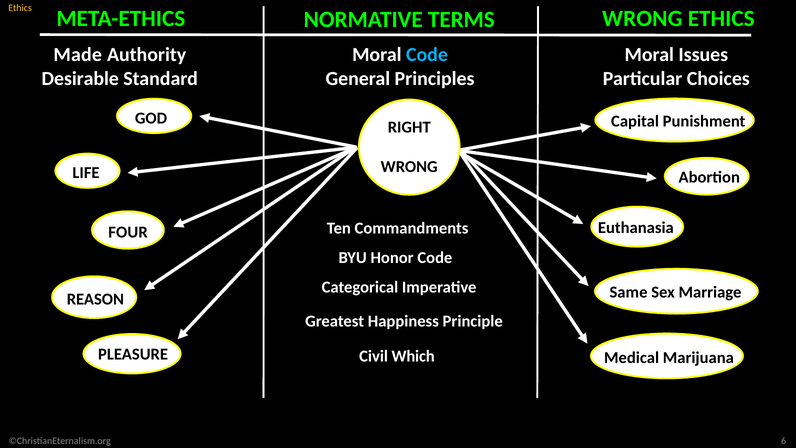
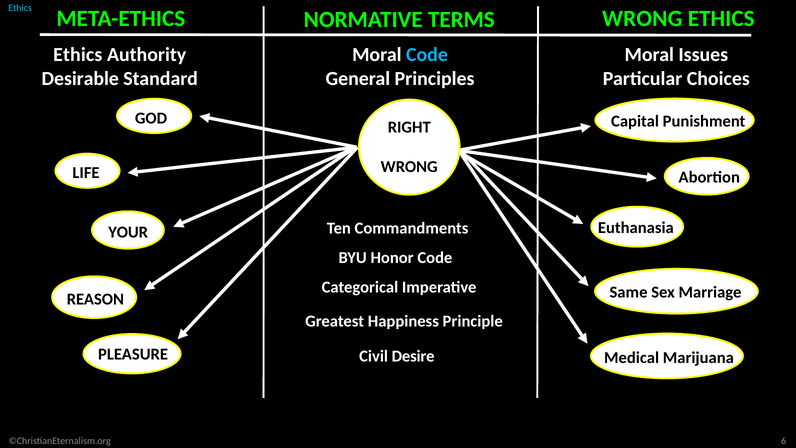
Ethics colour: yellow -> light blue (20, 8)
Made: Made -> Ethics (78, 55)
FOUR: FOUR -> YOUR (128, 232)
Which: Which -> Desire (413, 356)
